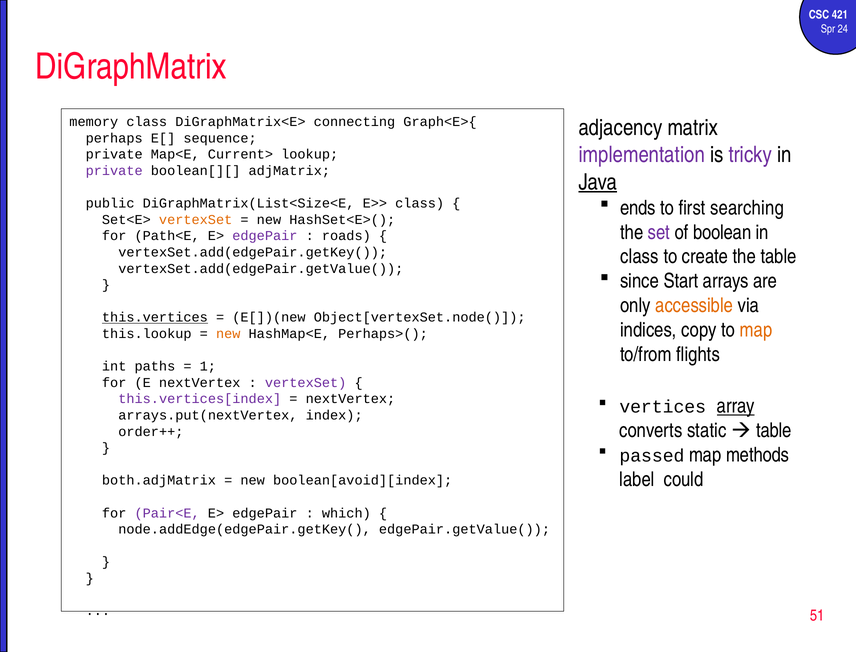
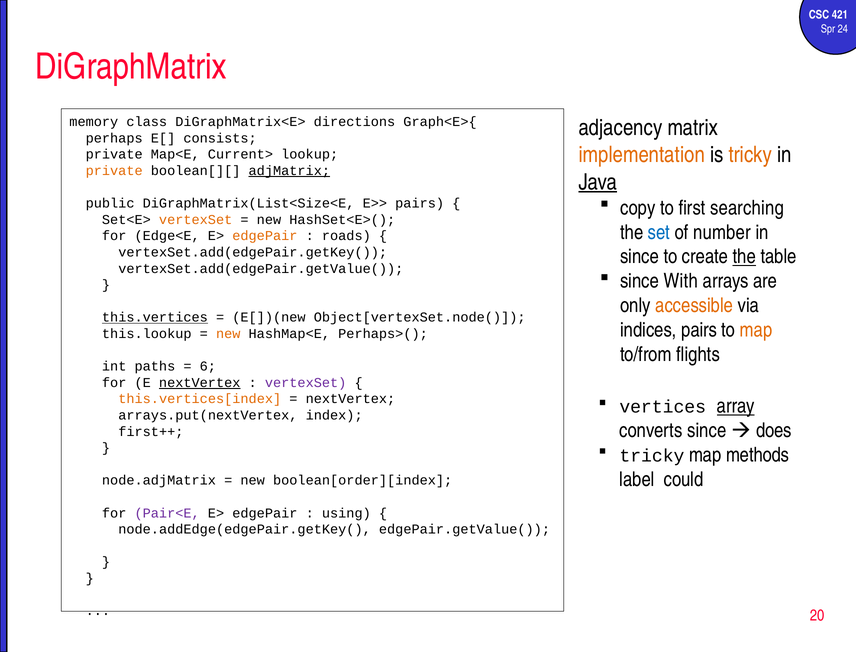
connecting: connecting -> directions (354, 122)
sequence: sequence -> consists (220, 138)
implementation colour: purple -> orange (642, 155)
tricky colour: purple -> orange (750, 155)
private colour: purple -> orange (114, 171)
adjMatrix underline: none -> present (289, 171)
ends: ends -> copy (638, 208)
E>> class: class -> pairs (420, 203)
set colour: purple -> blue (659, 232)
boolean: boolean -> number (722, 232)
Path<E: Path<E -> Edge<E (167, 236)
edgePair colour: purple -> orange (265, 236)
class: class -> since (640, 257)
the underline: none -> present (744, 257)
Start: Start -> With (681, 281)
indices copy: copy -> pairs (699, 330)
1: 1 -> 6 (208, 366)
nextVertex underline: none -> present (200, 383)
this.vertices[index colour: purple -> orange (200, 399)
converts static: static -> since (707, 431)
table: table -> does (774, 431)
order++: order++ -> first++ (151, 432)
passed: passed -> tricky (652, 456)
both.adjMatrix: both.adjMatrix -> node.adjMatrix (159, 481)
boolean[avoid][index: boolean[avoid][index -> boolean[order][index (363, 481)
which: which -> using (346, 513)
51: 51 -> 20 (817, 616)
